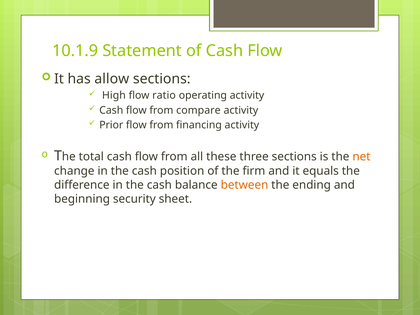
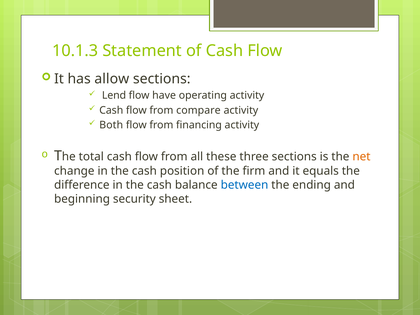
10.1.9: 10.1.9 -> 10.1.3 (75, 51)
High: High -> Lend (114, 96)
ratio: ratio -> have (164, 96)
Prior: Prior -> Both (111, 125)
between colour: orange -> blue (245, 185)
